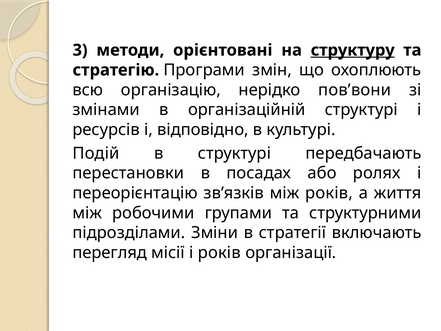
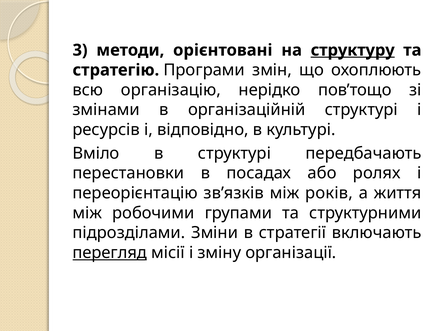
пов’вони: пов’вони -> пов’тощо (355, 90)
Подій: Подій -> Вміло (96, 153)
перегляд underline: none -> present (110, 252)
і років: років -> зміну (219, 252)
